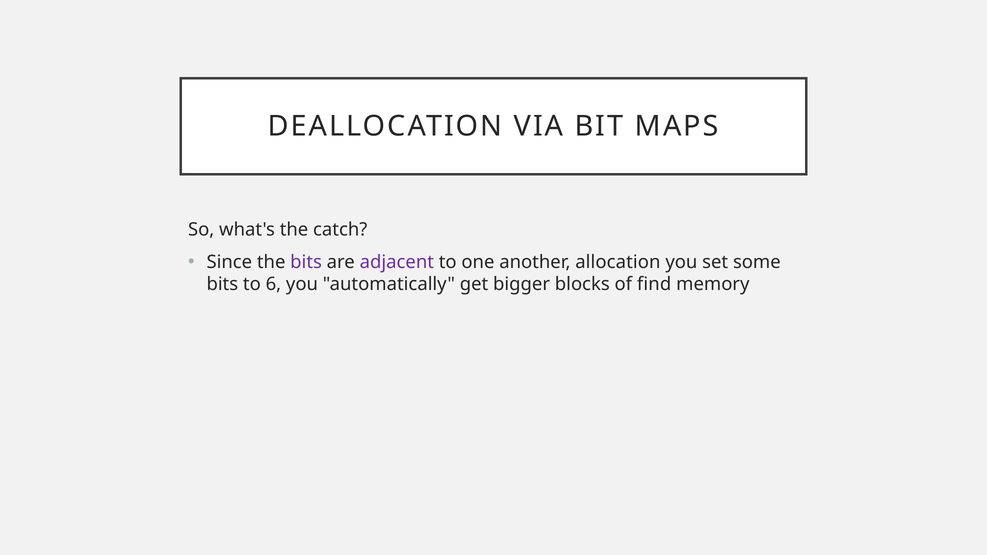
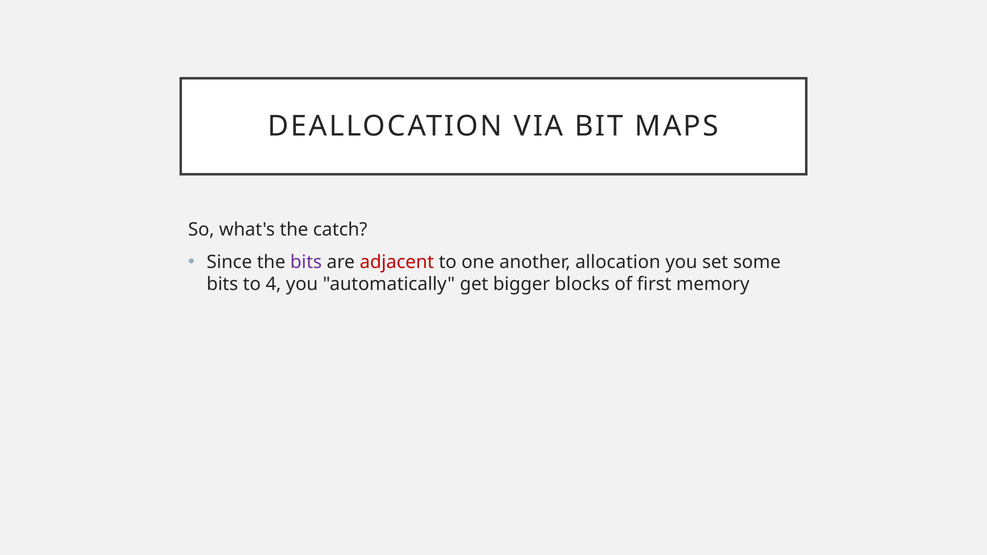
adjacent colour: purple -> red (397, 262)
6: 6 -> 4 (273, 284)
find: find -> first (654, 284)
